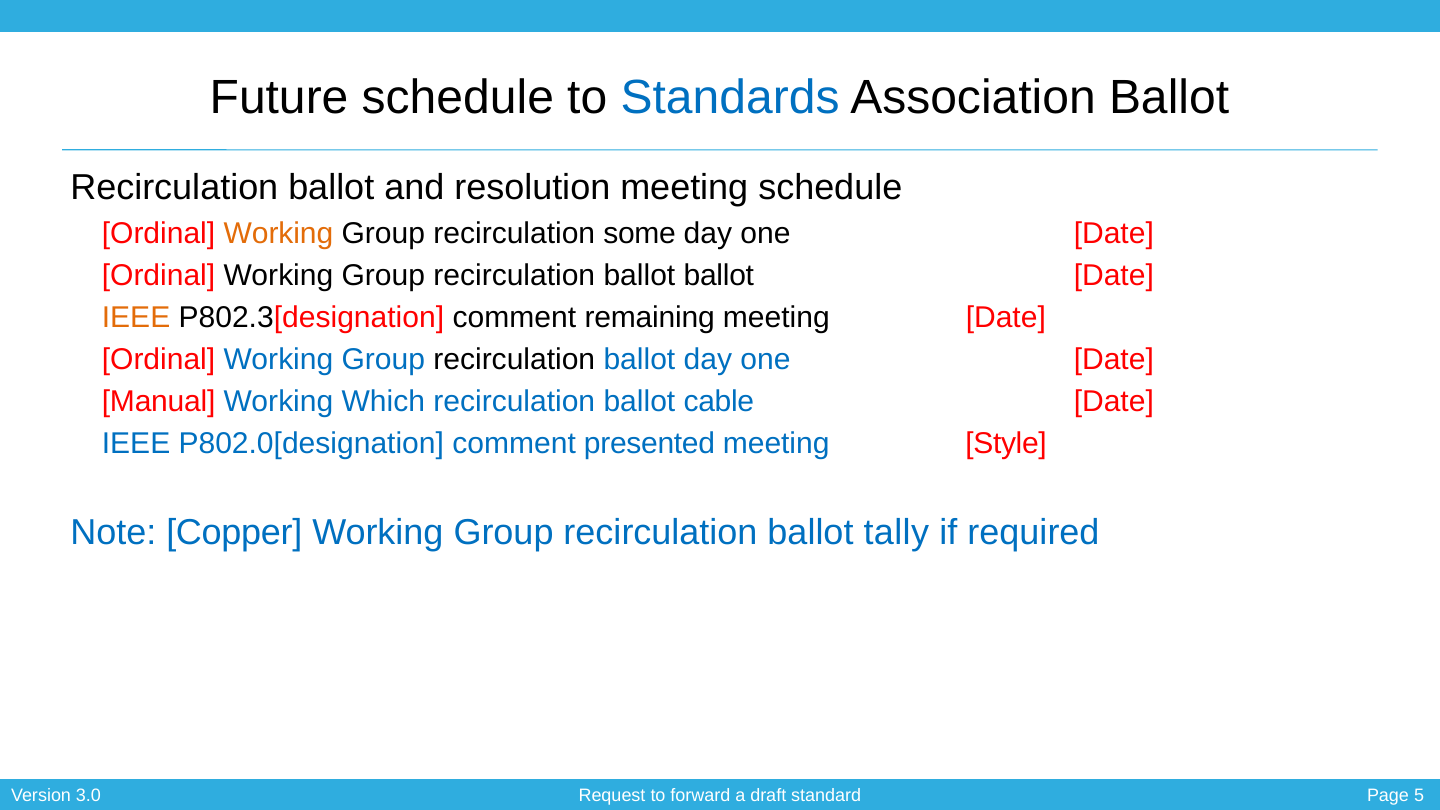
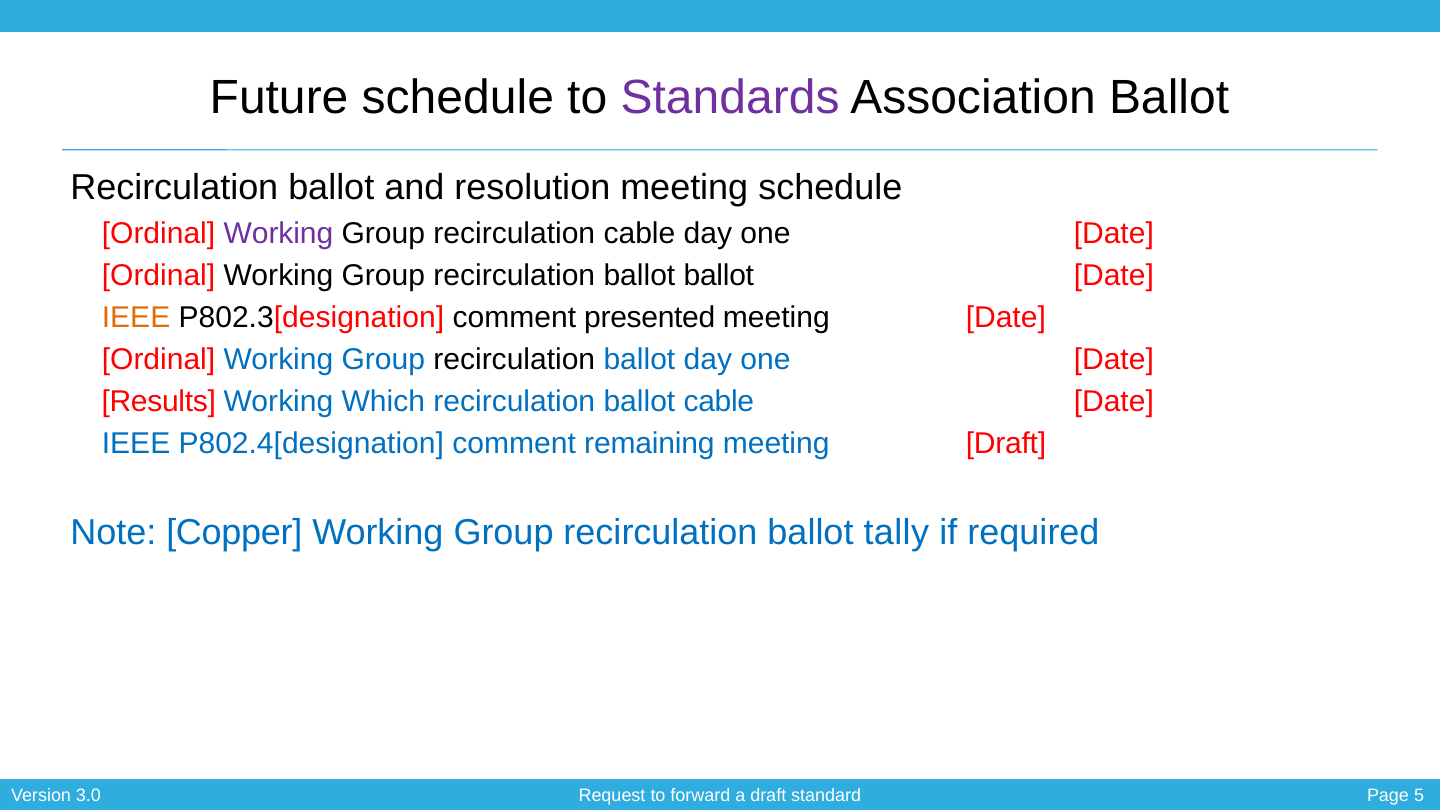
Standards colour: blue -> purple (730, 98)
Working colour: orange -> purple (279, 233)
recirculation some: some -> cable (639, 233)
remaining: remaining -> presented (650, 317)
Manual: Manual -> Results (159, 401)
P802.0[designation: P802.0[designation -> P802.4[designation (311, 443)
presented: presented -> remaining (649, 443)
meeting Style: Style -> Draft (1006, 443)
